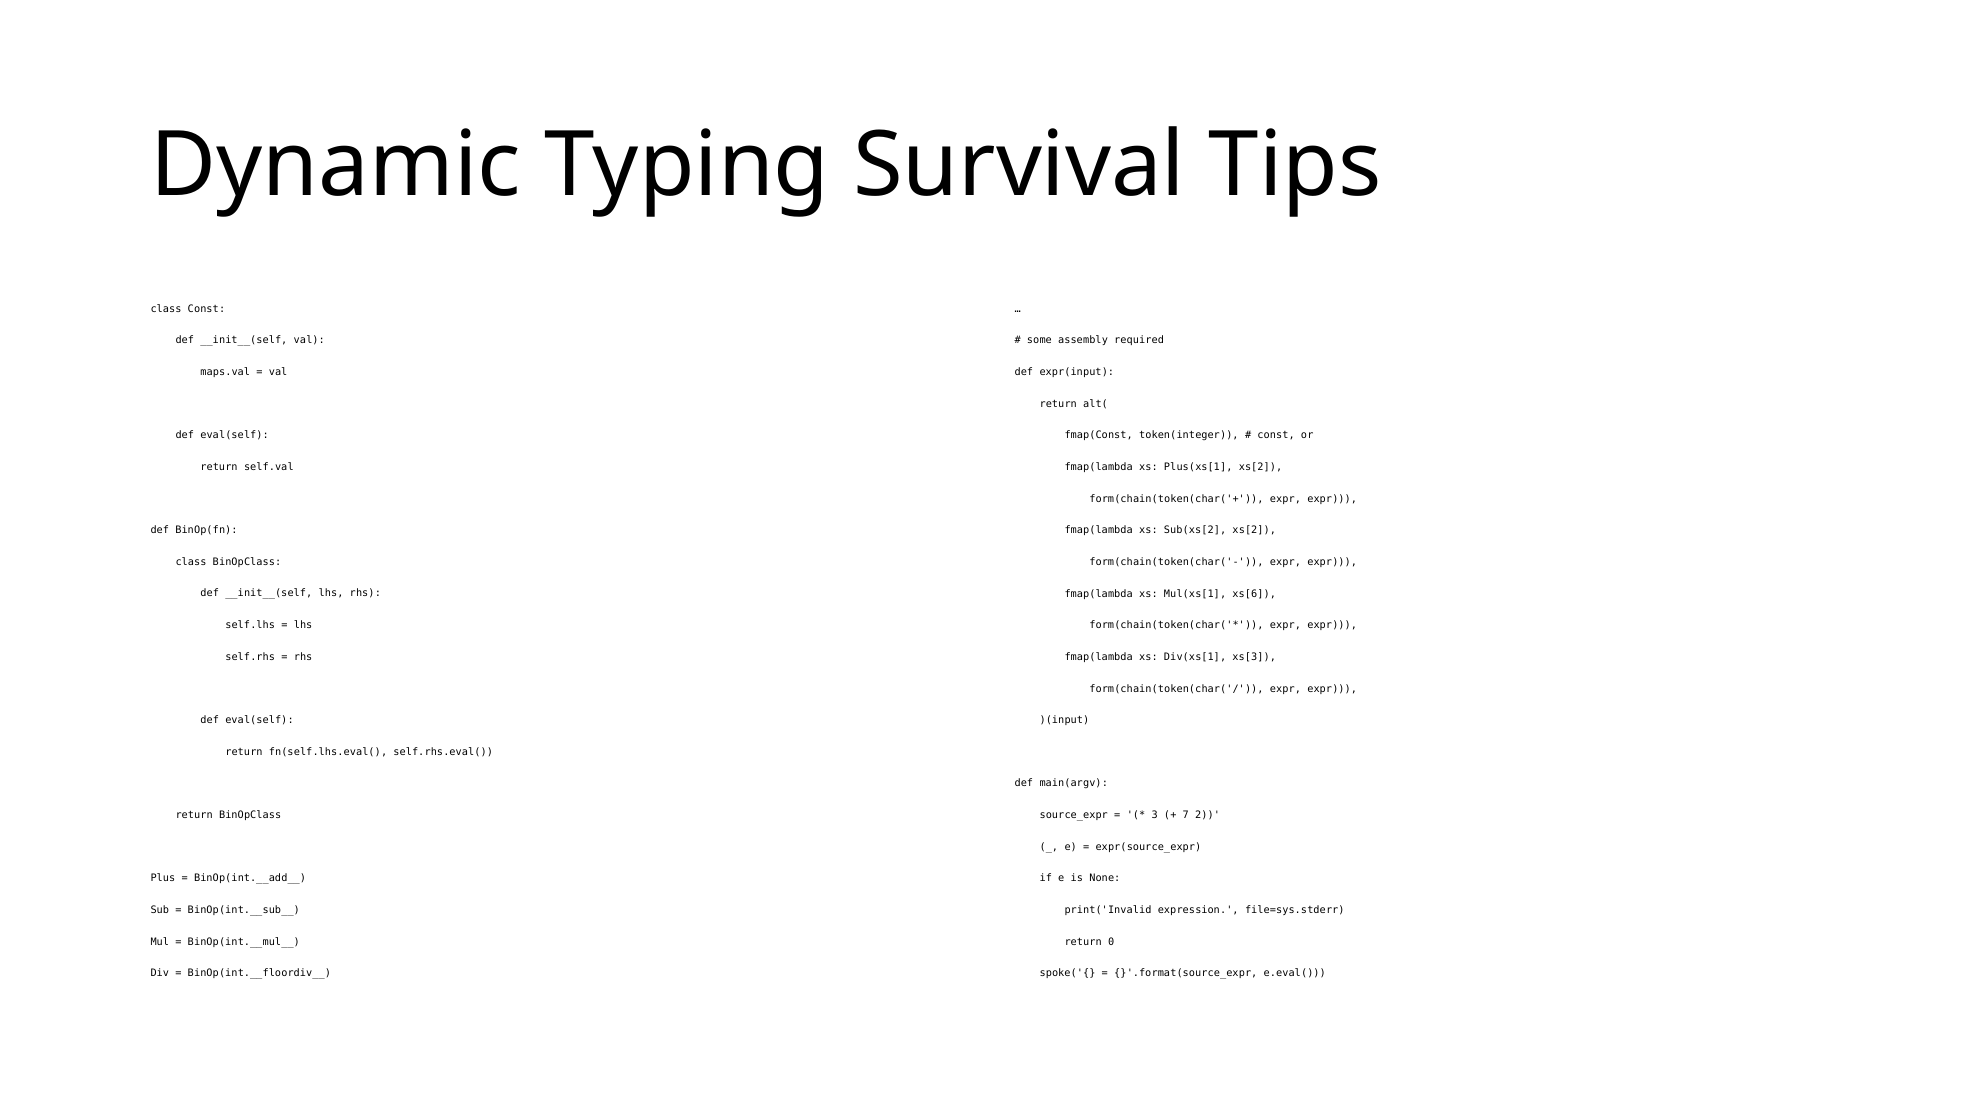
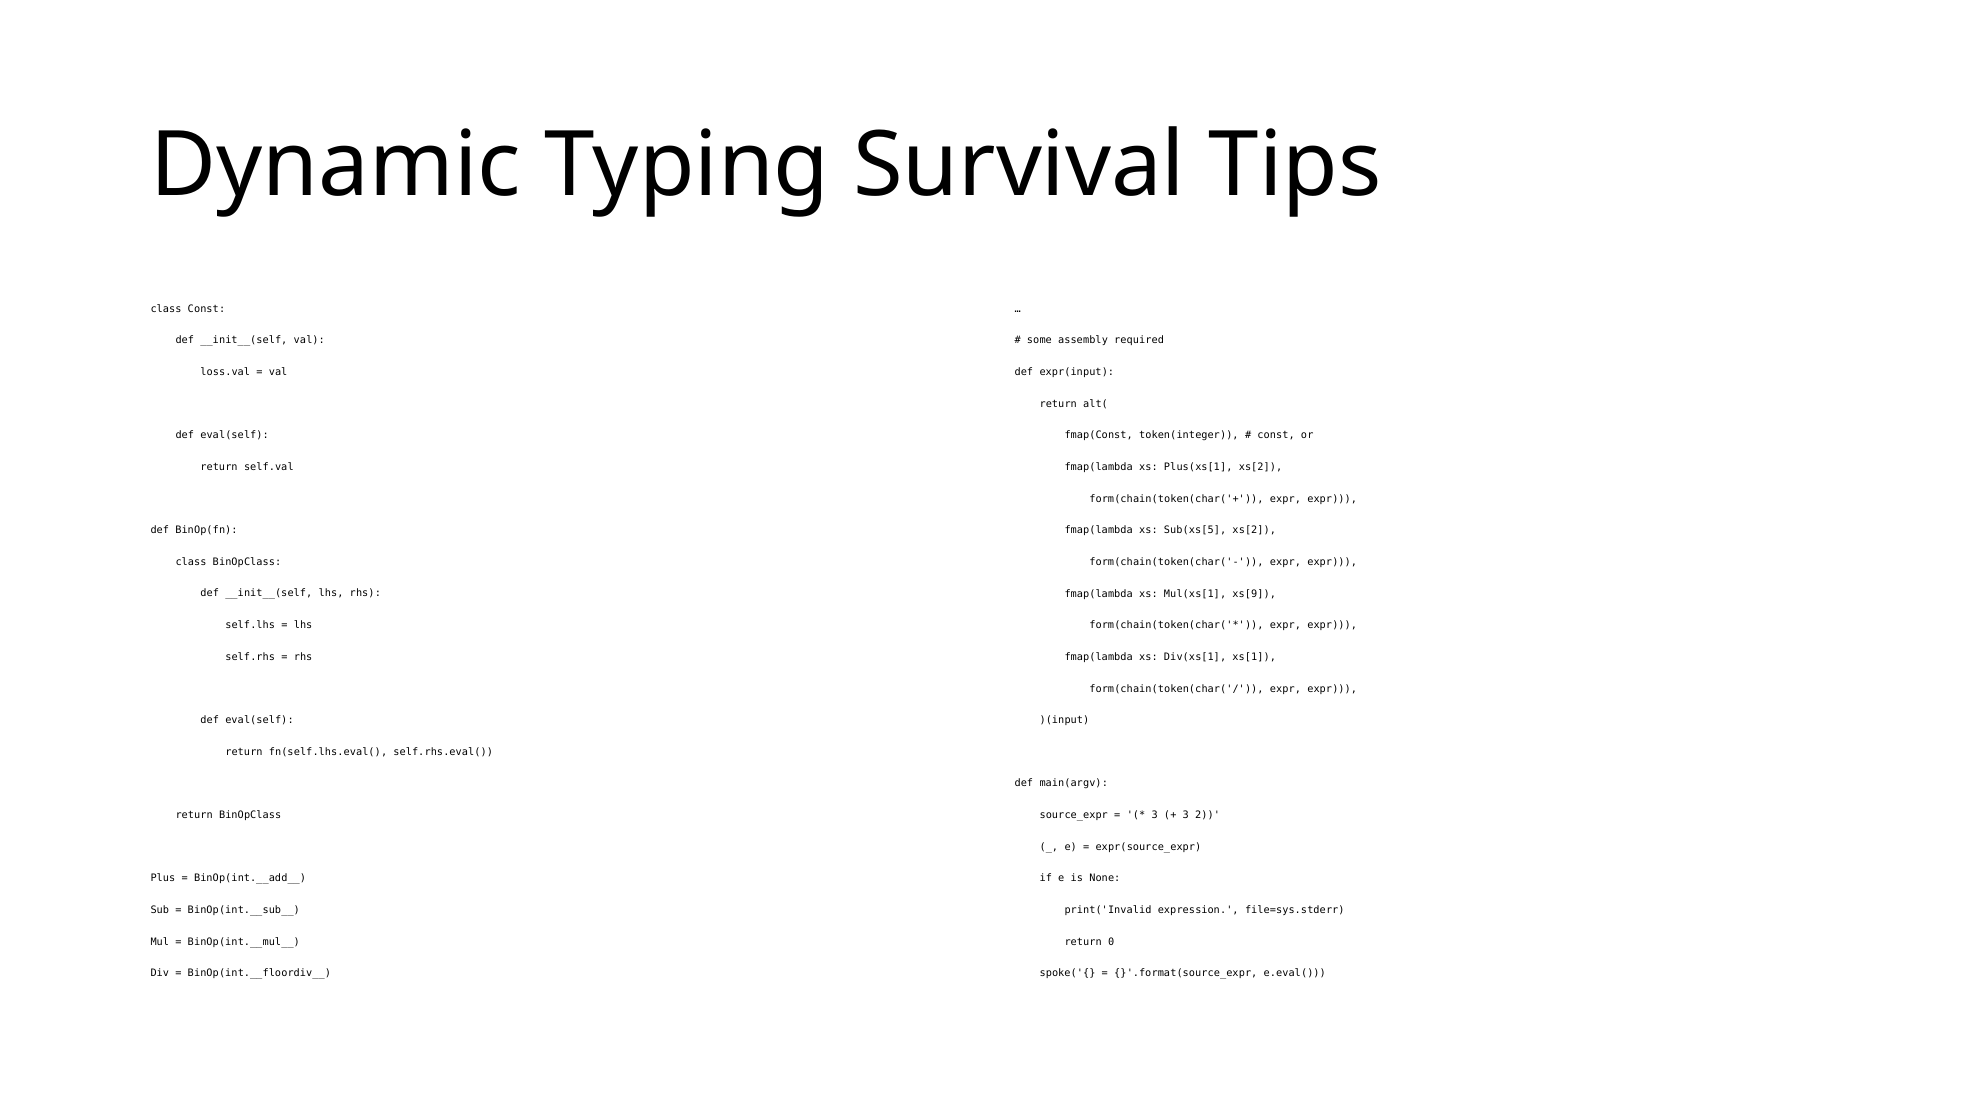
maps.val: maps.val -> loss.val (225, 372)
Sub(xs[2: Sub(xs[2 -> Sub(xs[5 (1195, 530)
xs[6: xs[6 -> xs[9 (1254, 594)
xs[3: xs[3 -> xs[1 (1254, 657)
7: 7 -> 3 (1186, 815)
